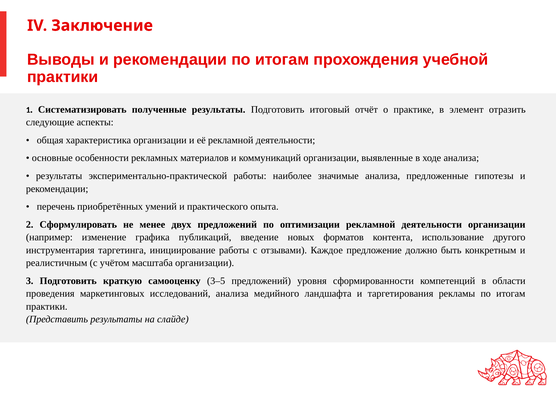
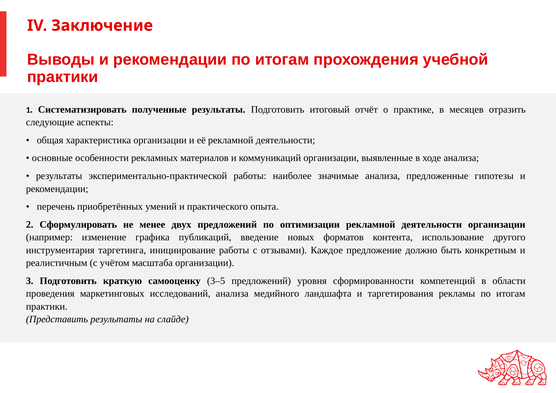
элемент: элемент -> месяцев (467, 110)
